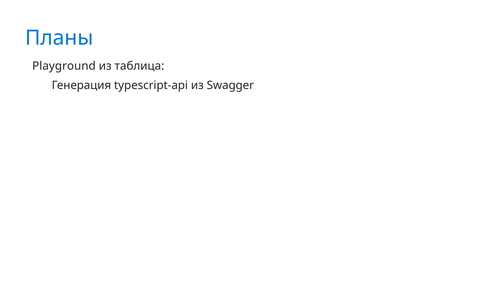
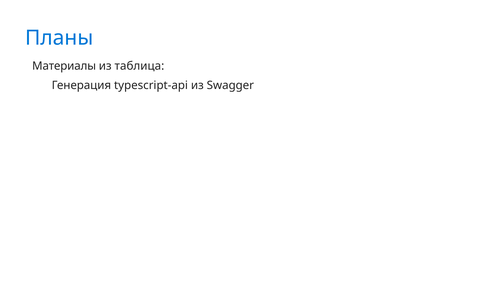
Playground: Playground -> Материалы (64, 66)
